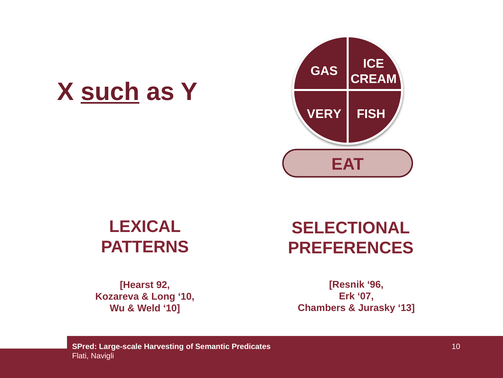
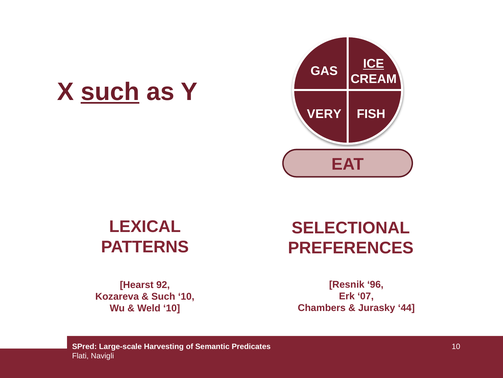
ICE underline: none -> present (374, 64)
Long: Long -> Such (163, 296)
13: 13 -> 44 (406, 307)
